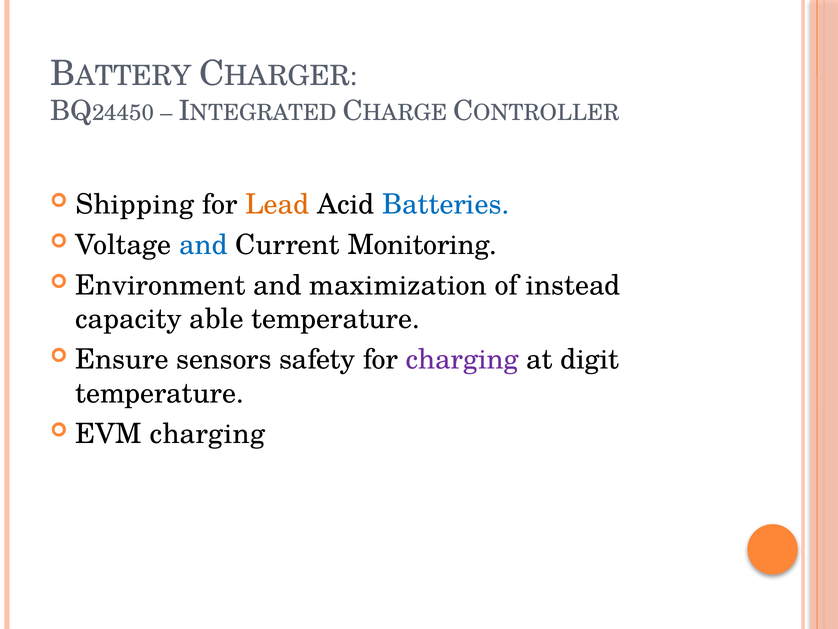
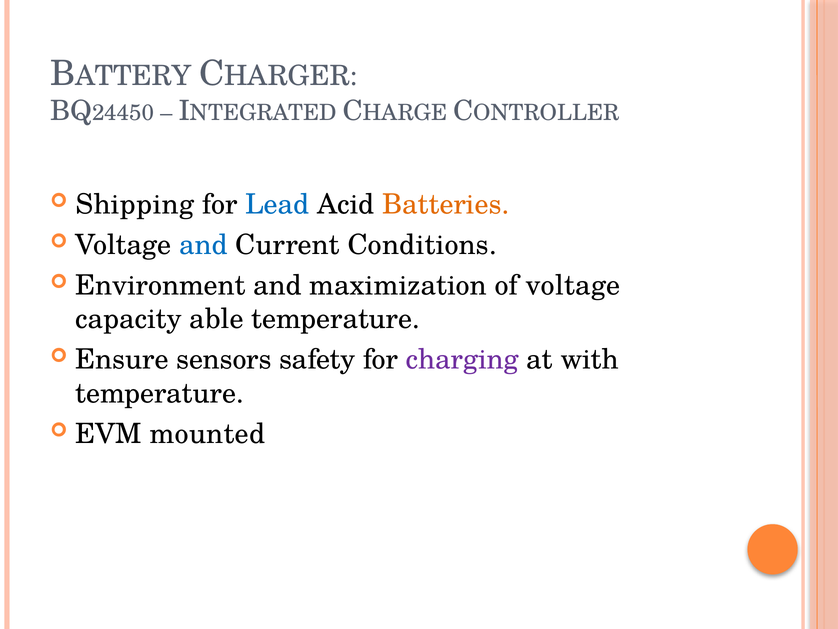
Lead colour: orange -> blue (277, 204)
Batteries colour: blue -> orange (446, 204)
Monitoring: Monitoring -> Conditions (422, 245)
of instead: instead -> voltage (573, 285)
digit: digit -> with (590, 359)
EVM charging: charging -> mounted (208, 433)
